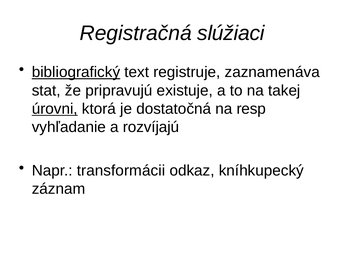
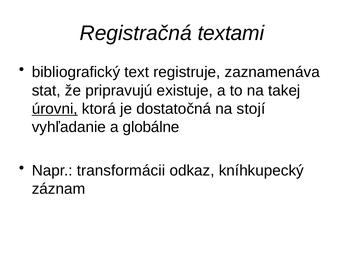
slúžiaci: slúžiaci -> textami (231, 33)
bibliografický underline: present -> none (76, 72)
resp: resp -> stojí (251, 109)
rozvíjajú: rozvíjajú -> globálne (151, 127)
